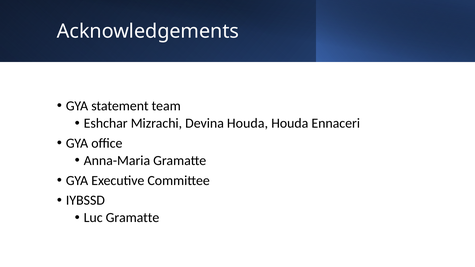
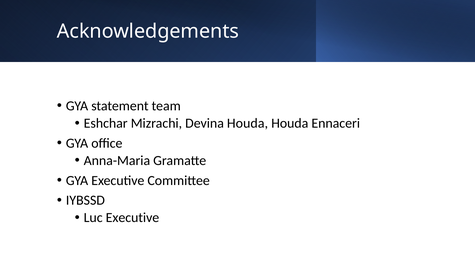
Luc Gramatte: Gramatte -> Executive (132, 218)
